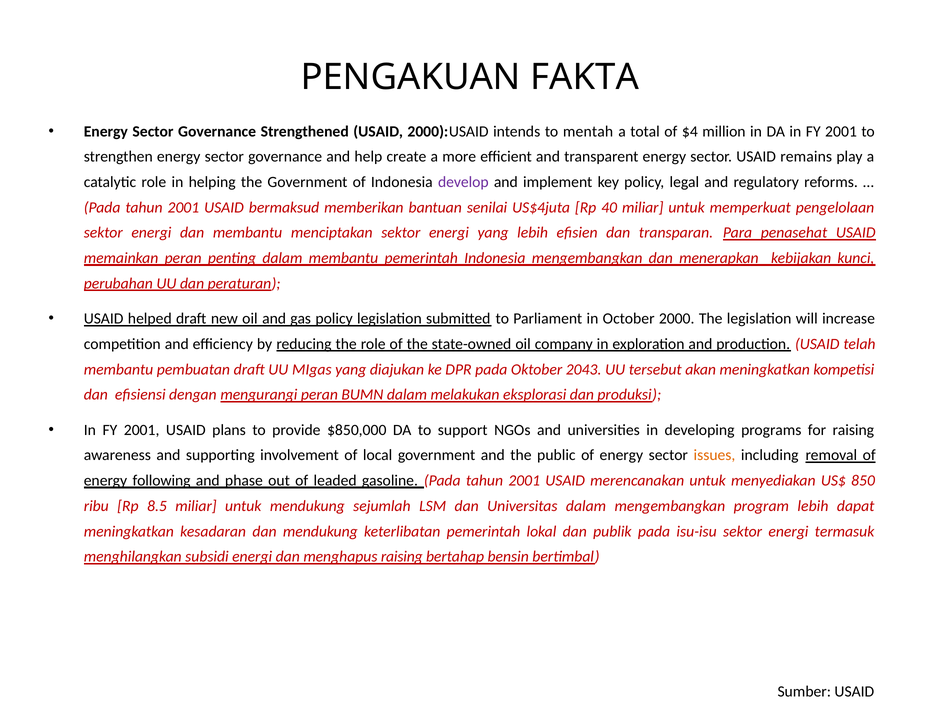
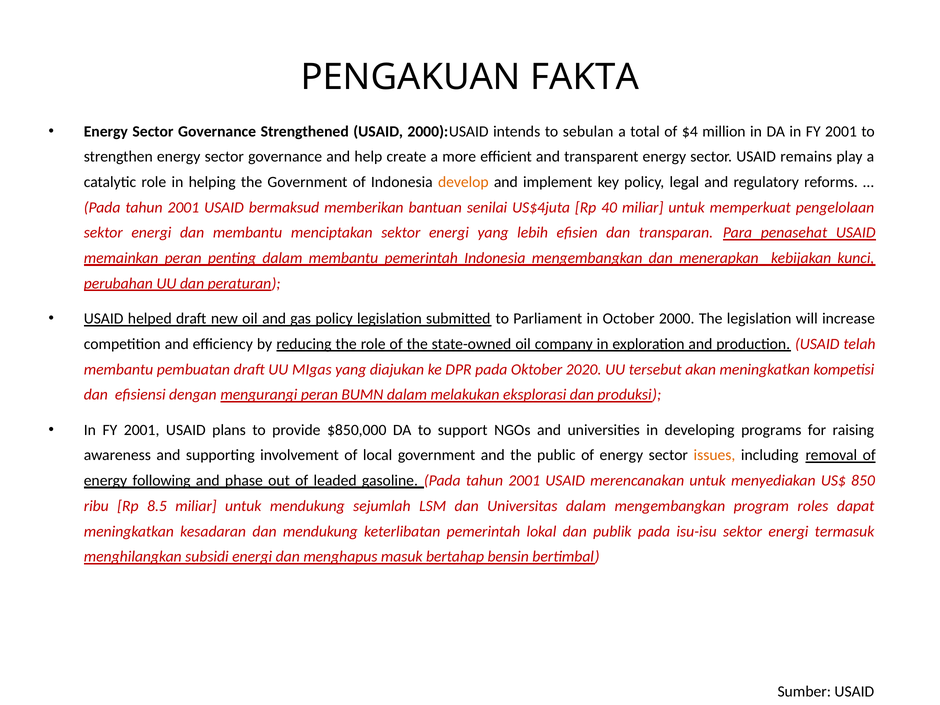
mentah: mentah -> sebulan (588, 131)
develop colour: purple -> orange (463, 182)
2043: 2043 -> 2020 (584, 369)
program lebih: lebih -> roles (813, 506)
menghapus raising: raising -> masuk (402, 557)
